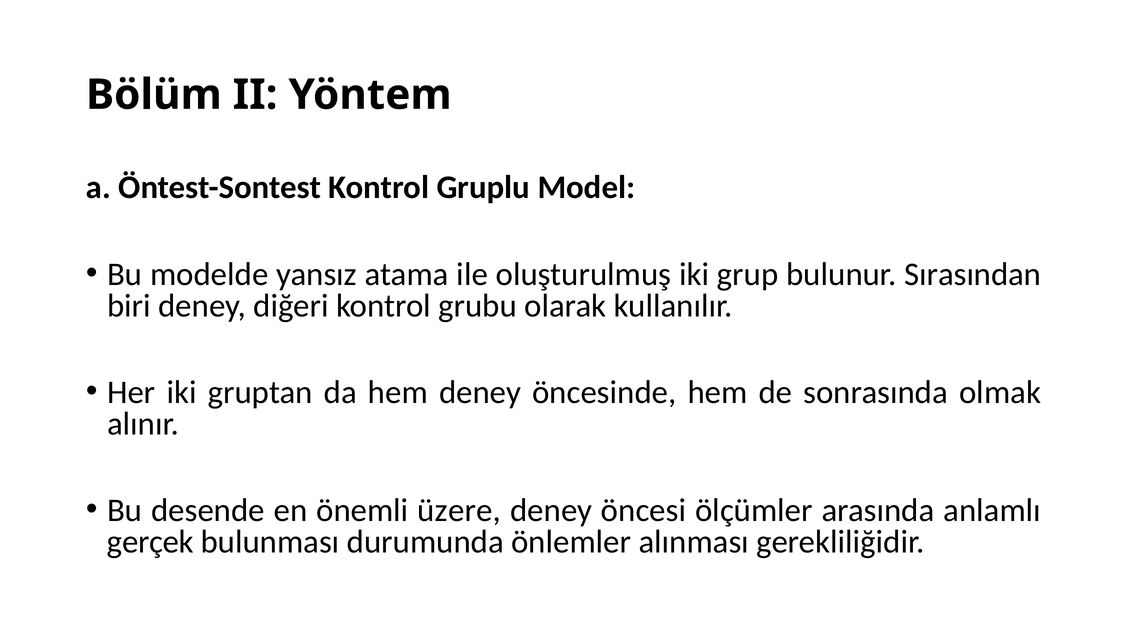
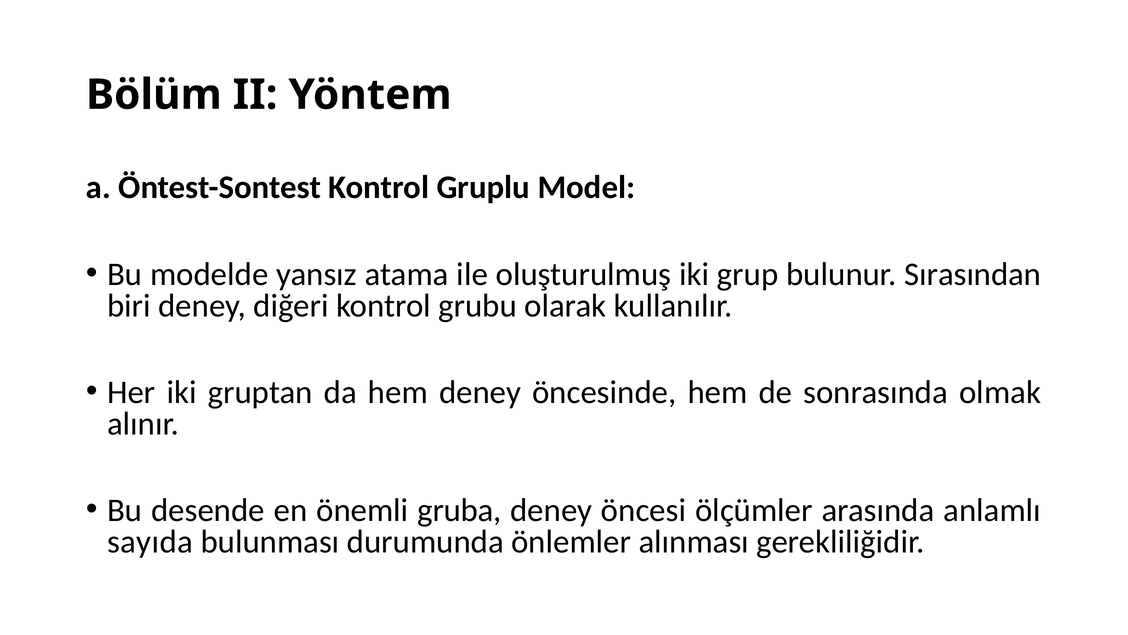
üzere: üzere -> gruba (459, 510)
gerçek: gerçek -> sayıda (150, 542)
